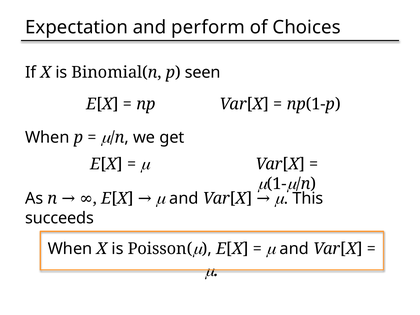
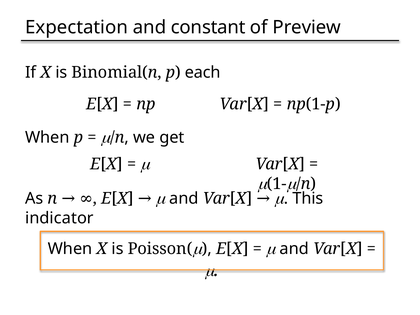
perform: perform -> constant (208, 27)
Choices: Choices -> Preview (307, 27)
seen: seen -> each (203, 72)
succeeds: succeeds -> indicator (59, 218)
